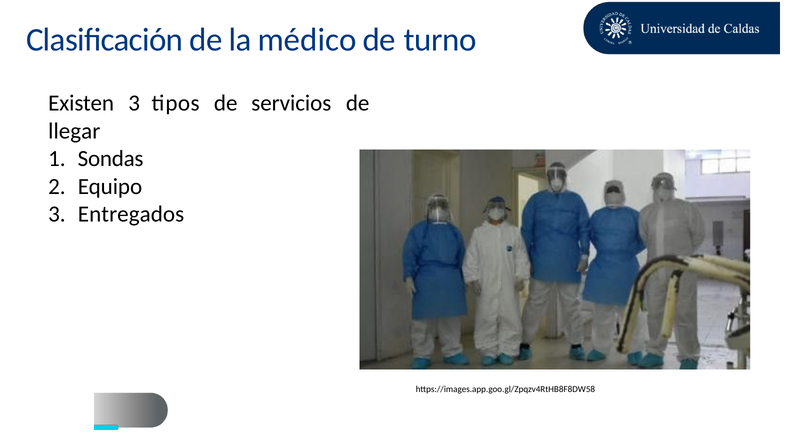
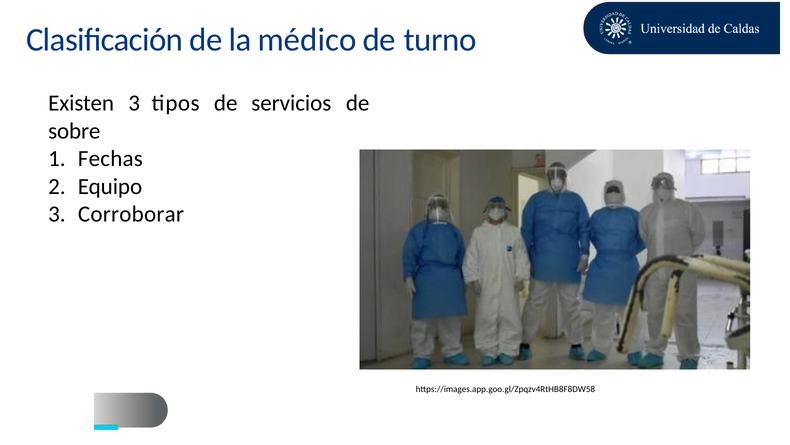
llegar: llegar -> sobre (74, 131)
Sondas: Sondas -> Fechas (110, 159)
Entregados: Entregados -> Corroborar (131, 214)
